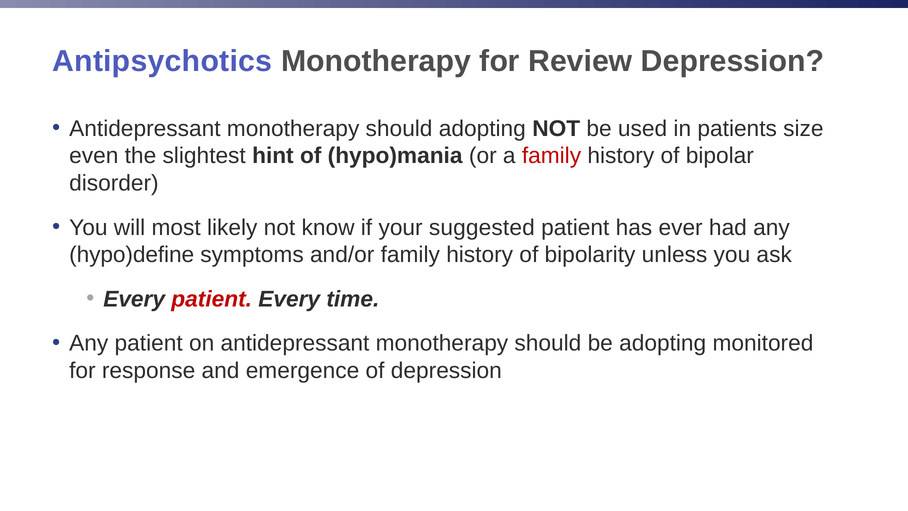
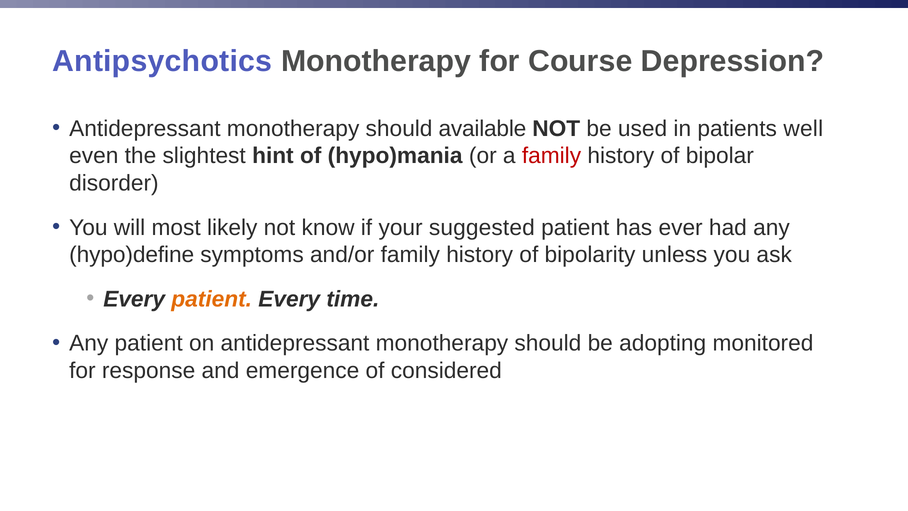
Review: Review -> Course (580, 61)
should adopting: adopting -> available (482, 129)
size: size -> well (803, 129)
patient colour: red -> orange (212, 299)
of depression: depression -> considered (446, 370)
